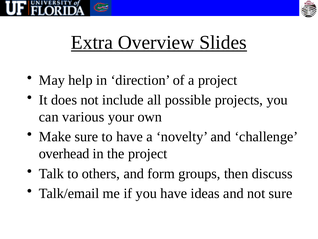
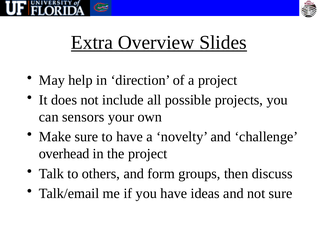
various: various -> sensors (83, 117)
